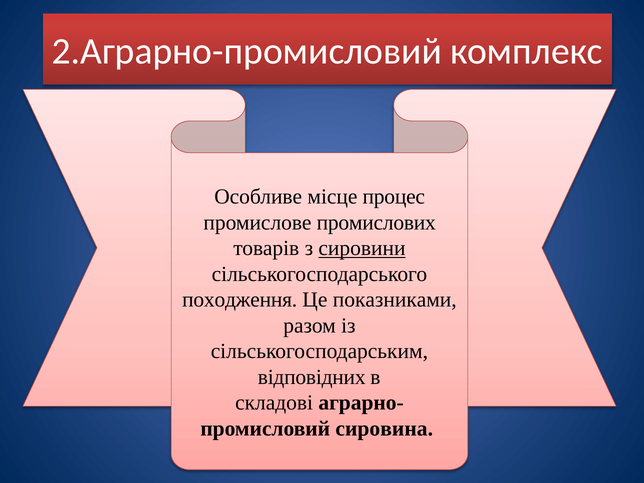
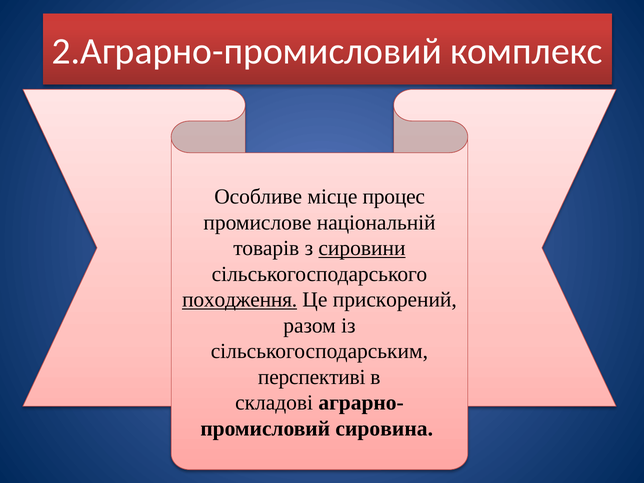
промислових: промислових -> національній (376, 223)
походження underline: none -> present (240, 300)
показниками: показниками -> прискорений (395, 300)
відповідних: відповідних -> перспективі (312, 377)
